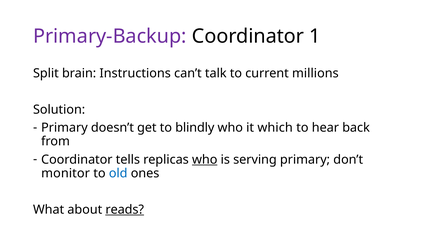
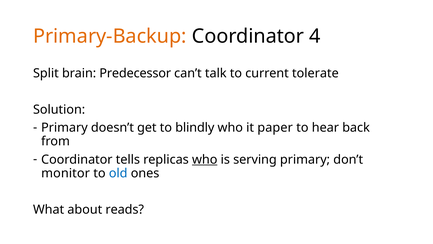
Primary-Backup colour: purple -> orange (110, 36)
1: 1 -> 4 (315, 36)
Instructions: Instructions -> Predecessor (135, 73)
millions: millions -> tolerate (315, 73)
which: which -> paper (275, 128)
reads underline: present -> none (125, 209)
